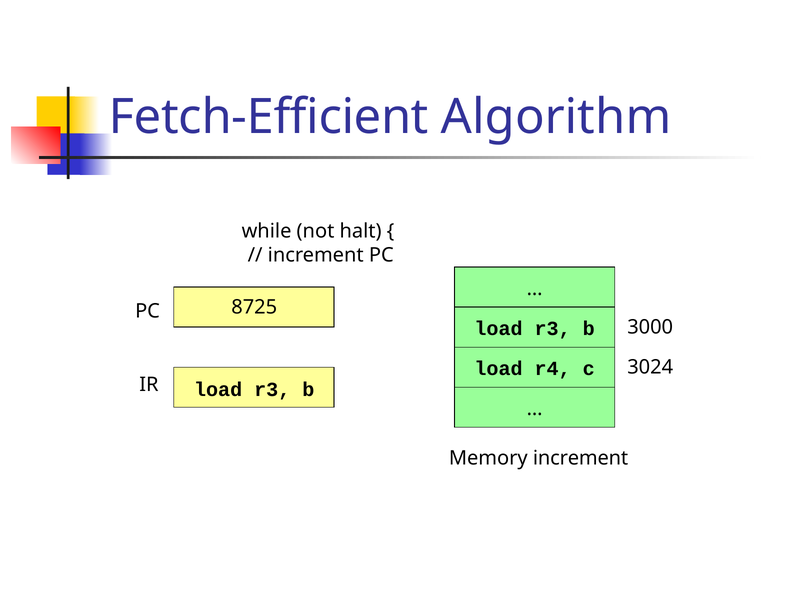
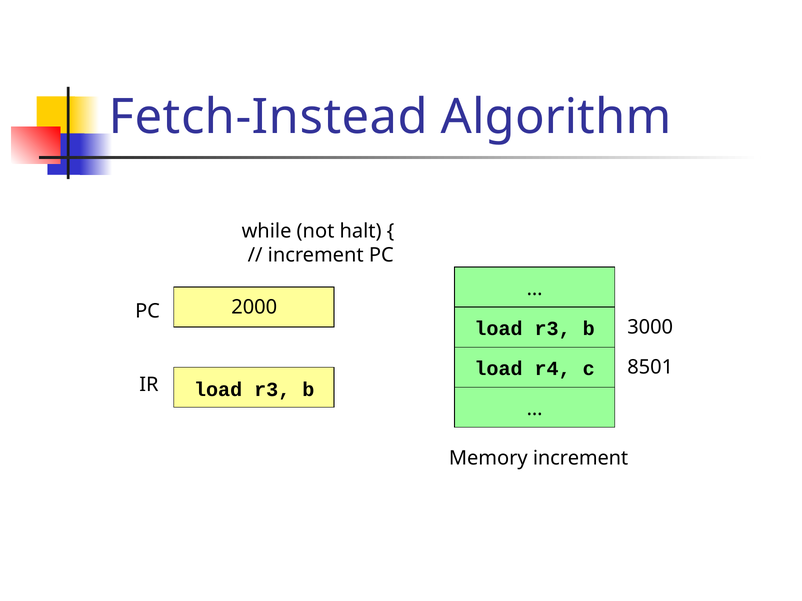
Fetch-Efficient: Fetch-Efficient -> Fetch-Instead (268, 117)
8725: 8725 -> 2000 (254, 308)
3024: 3024 -> 8501 (650, 368)
